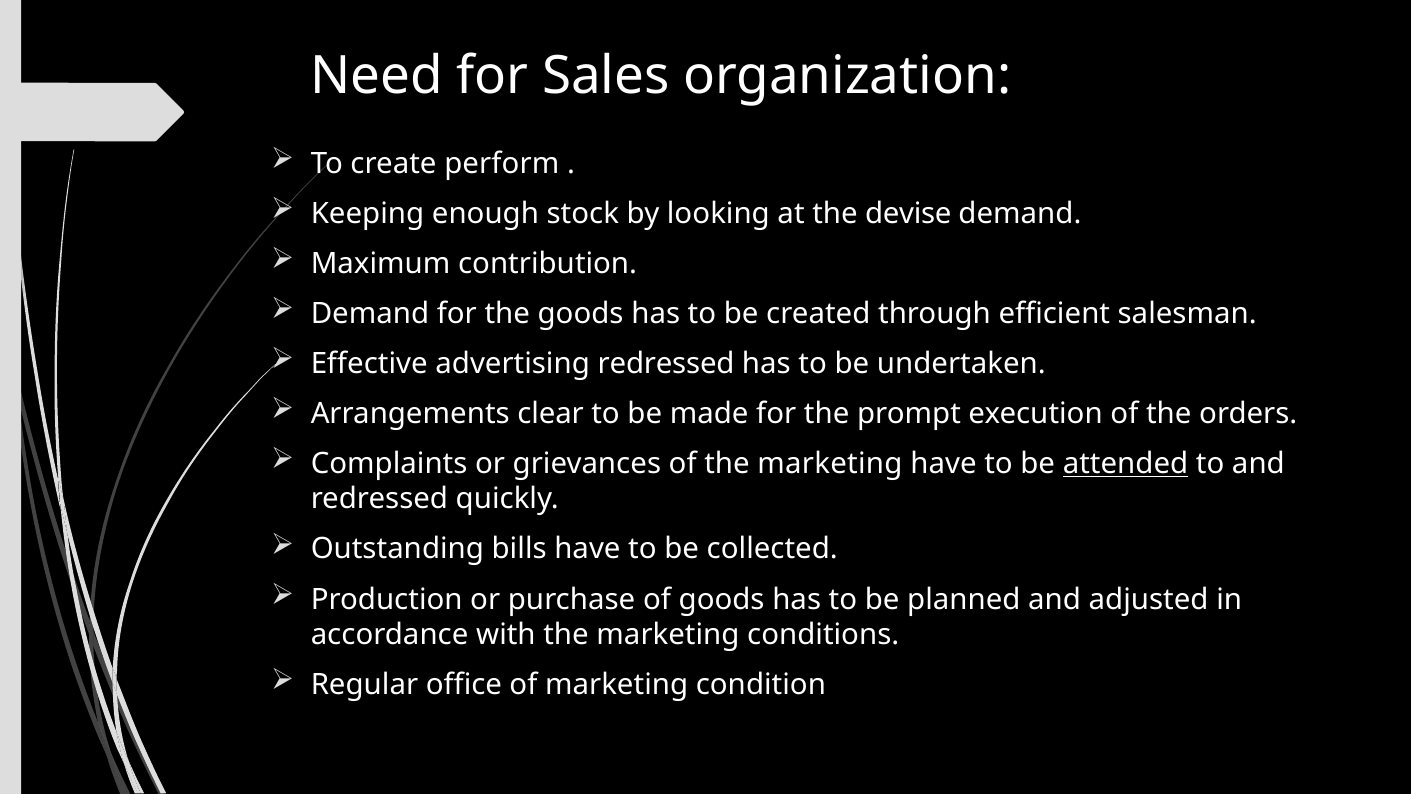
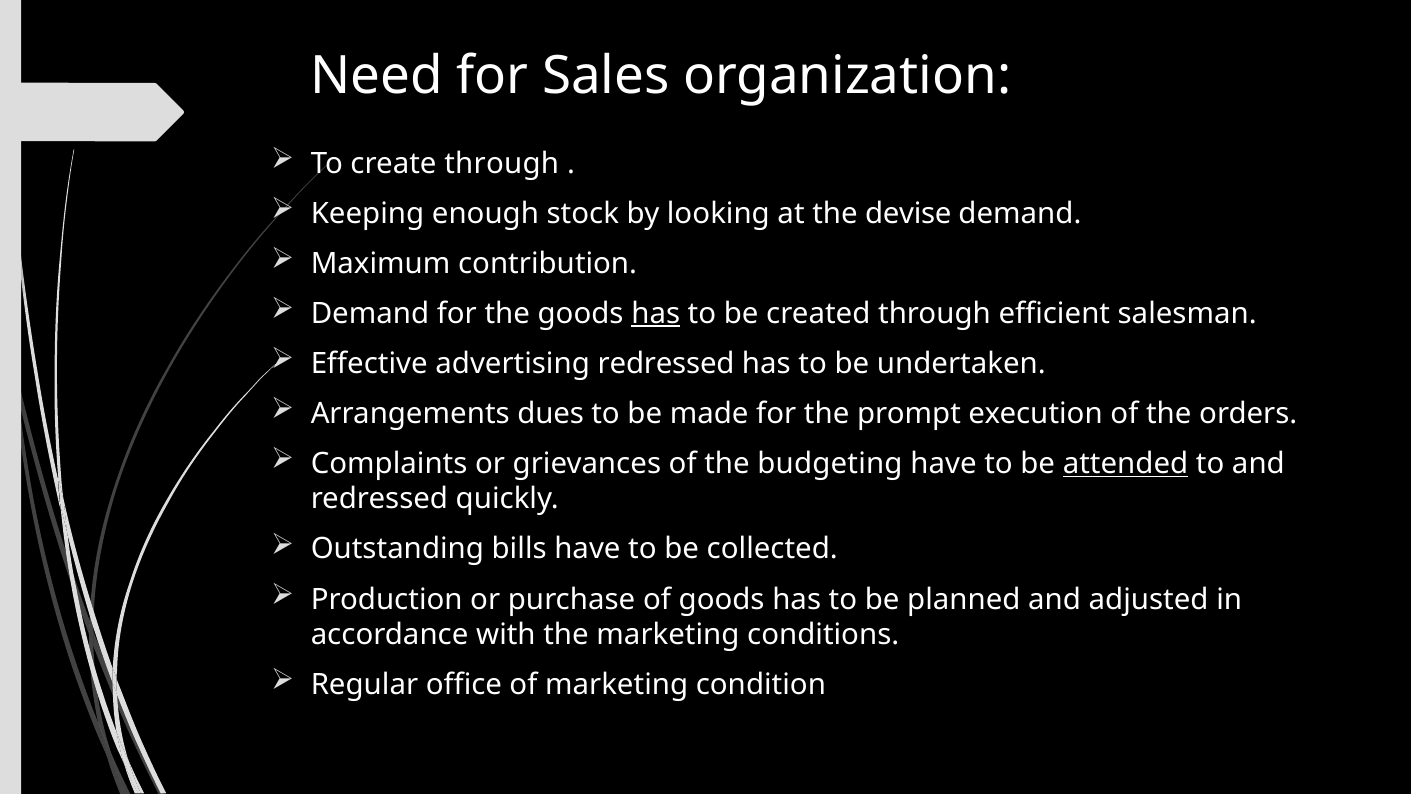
create perform: perform -> through (502, 163)
has underline: none -> present (656, 314)
clear: clear -> dues (551, 414)
of the marketing: marketing -> budgeting (830, 464)
